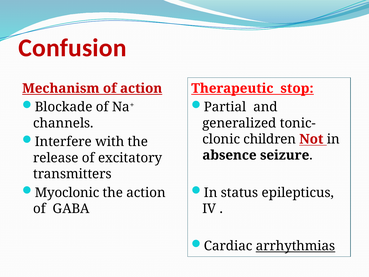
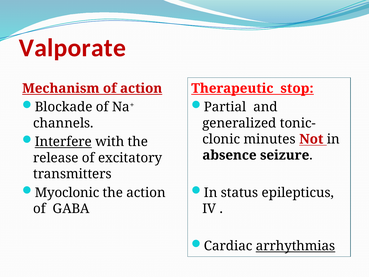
Confusion: Confusion -> Valporate (72, 48)
Interfere underline: none -> present (63, 142)
children: children -> minutes (270, 139)
